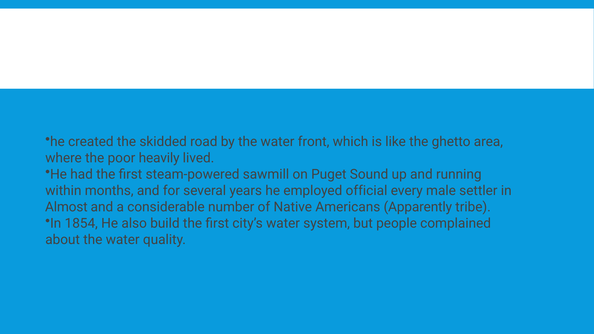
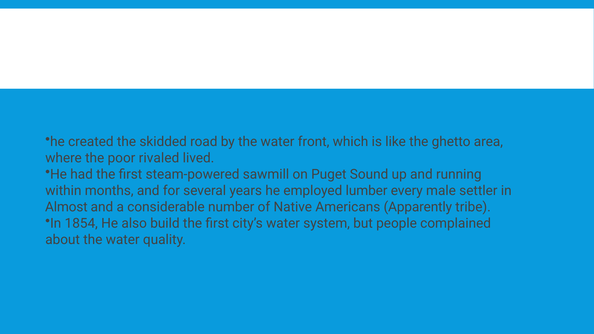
heavily: heavily -> rivaled (159, 158)
official: official -> lumber (367, 191)
